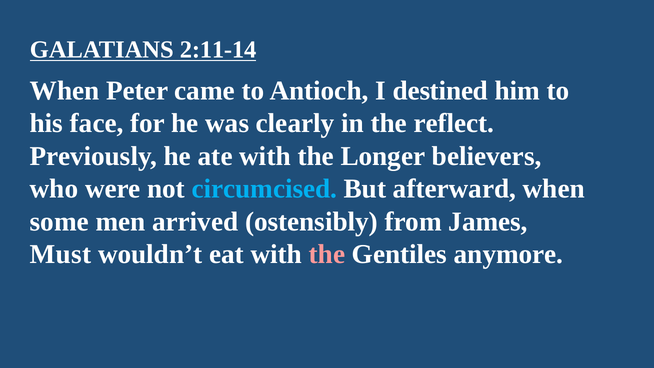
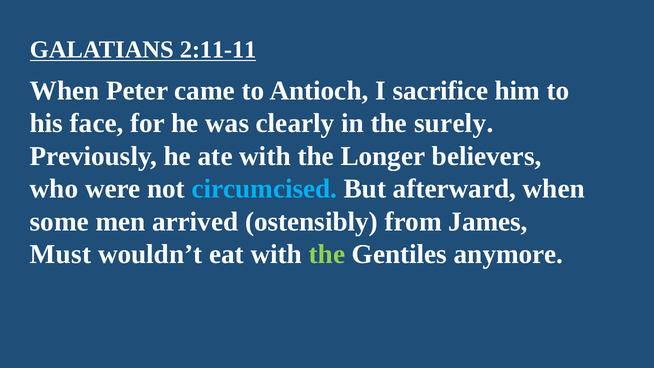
2:11-14: 2:11-14 -> 2:11-11 (218, 50)
destined: destined -> sacrifice (440, 91)
reflect: reflect -> surely (454, 123)
the colour: pink -> light green (327, 254)
